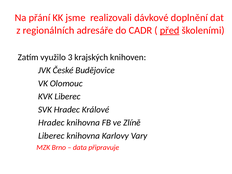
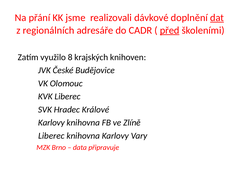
dat underline: none -> present (217, 18)
3: 3 -> 8 (70, 57)
Hradec: Hradec -> Karlovy (51, 123)
